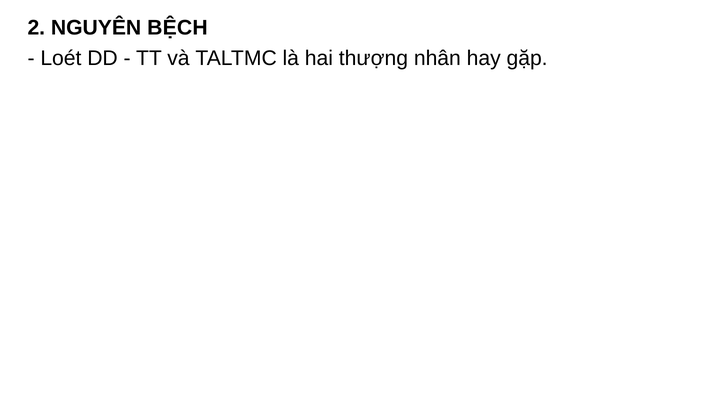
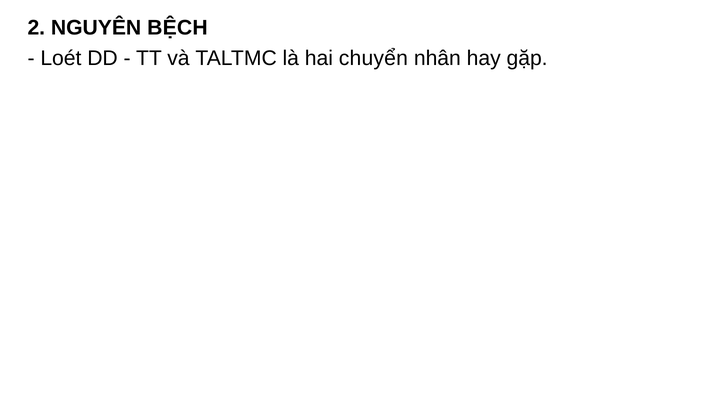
thượng: thượng -> chuyển (373, 58)
